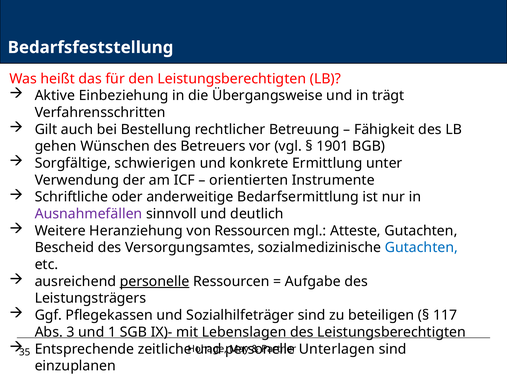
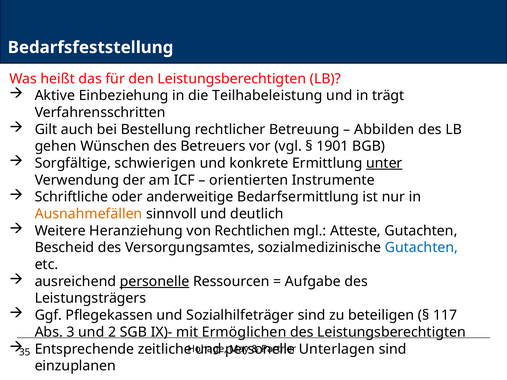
Übergangsweise: Übergangsweise -> Teilhabeleistung (267, 96)
Fähigkeit: Fähigkeit -> Abbilden (384, 129)
unter underline: none -> present (384, 163)
Ausnahmefällen colour: purple -> orange (89, 214)
von Ressourcen: Ressourcen -> Rechtlichen (252, 231)
1: 1 -> 2 (112, 332)
Lebenslagen: Lebenslagen -> Ermöglichen (244, 332)
